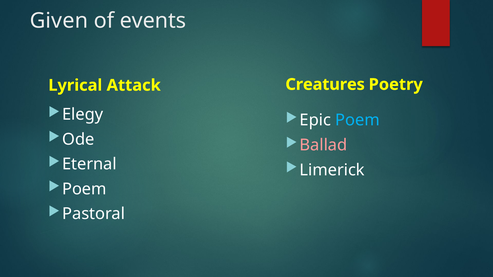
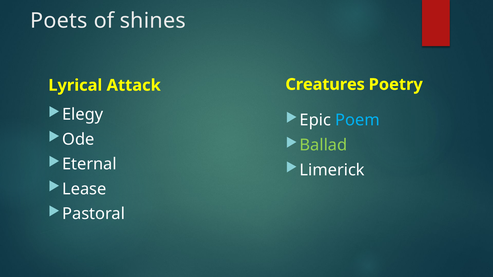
Given: Given -> Poets (59, 21)
events: events -> shines (153, 21)
Ballad colour: pink -> light green (323, 145)
Poem: Poem -> Lease (84, 189)
